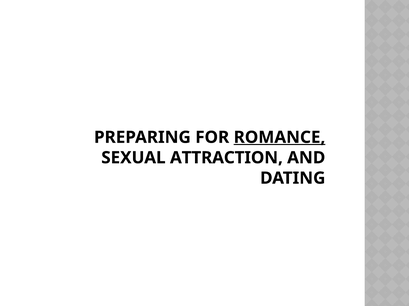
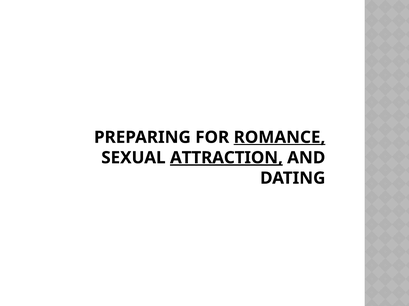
ATTRACTION underline: none -> present (226, 158)
